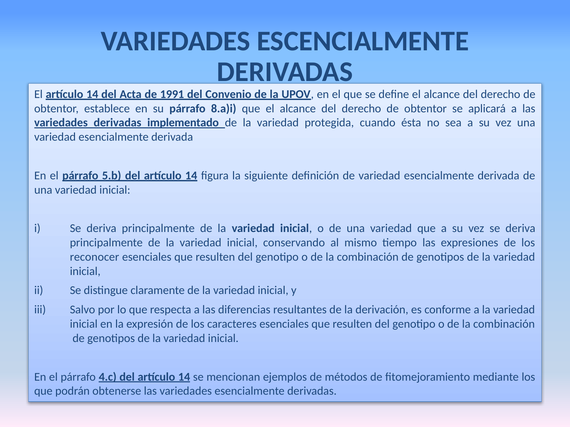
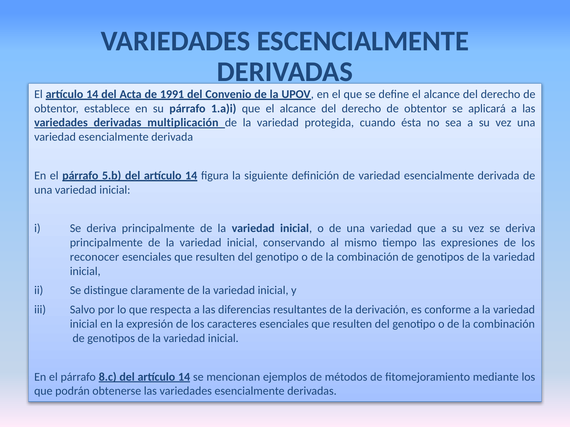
8.a)i: 8.a)i -> 1.a)i (224, 109)
implementado: implementado -> multiplicación (183, 123)
4.c: 4.c -> 8.c (108, 377)
